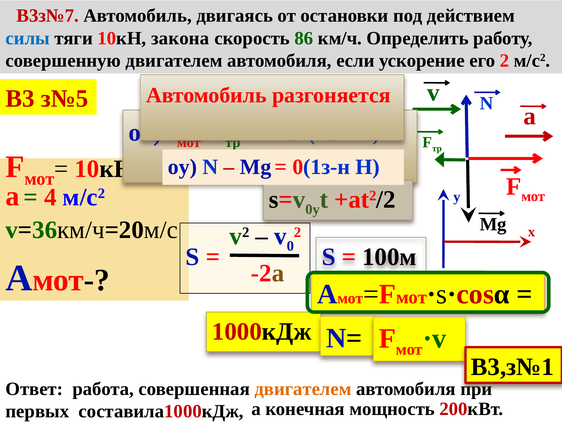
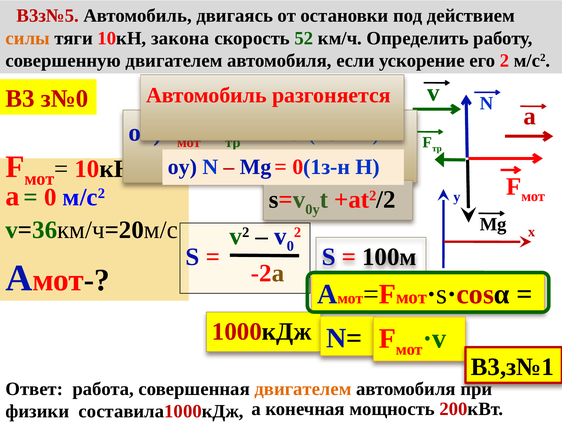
В3з№7: В3з№7 -> В3з№5 (48, 16)
силы colour: blue -> orange (28, 38)
86: 86 -> 52 (304, 38)
з№5: з№5 -> з№0 (65, 99)
4: 4 -> 0 (50, 197)
первых: первых -> физики (37, 411)
